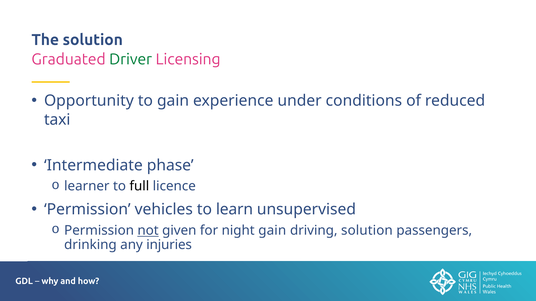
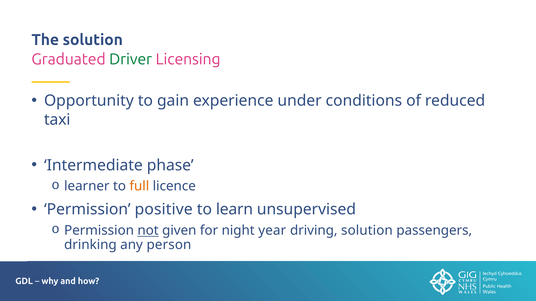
full colour: black -> orange (139, 187)
vehicles: vehicles -> positive (164, 210)
night gain: gain -> year (272, 231)
injuries: injuries -> person (169, 245)
